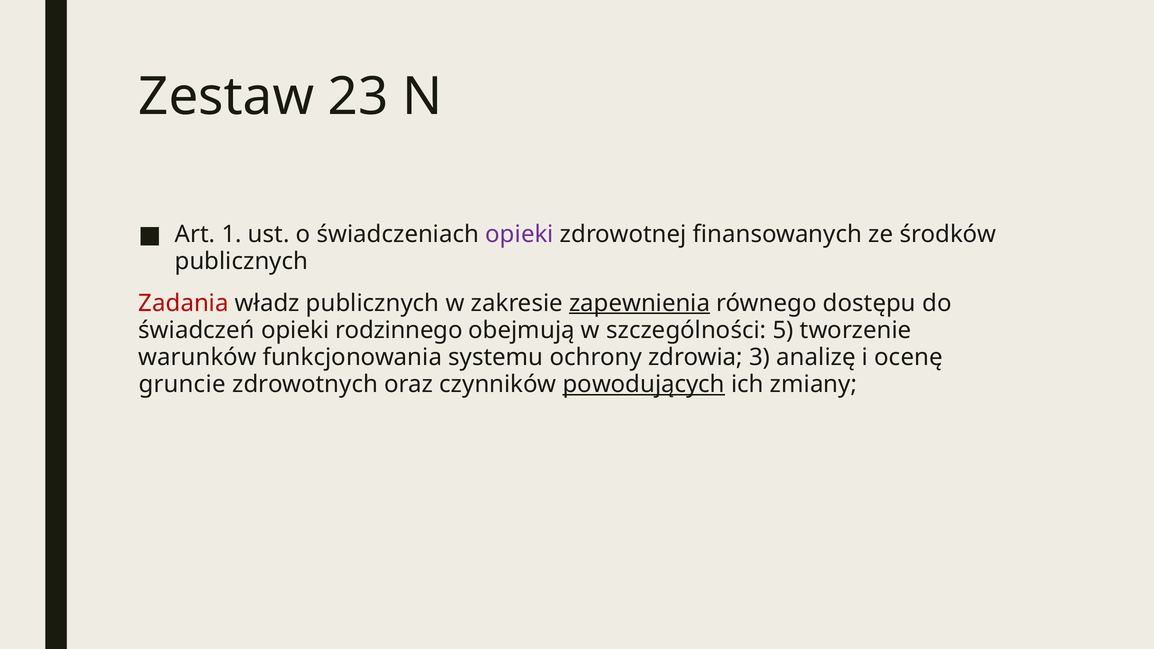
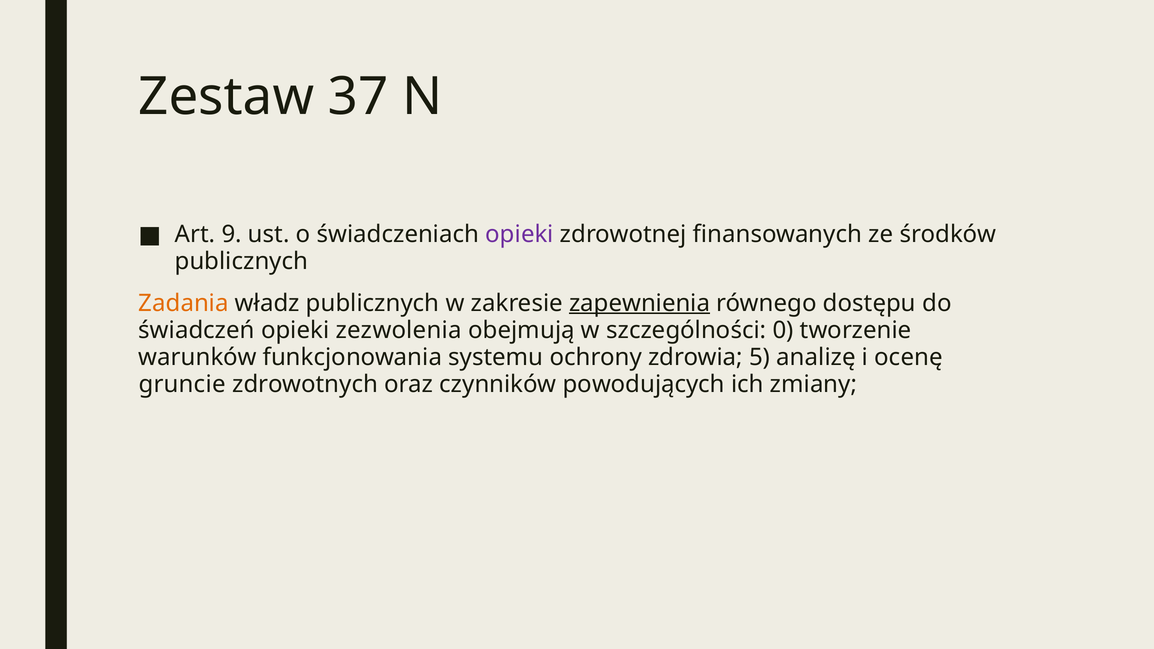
23: 23 -> 37 (358, 97)
1: 1 -> 9 (232, 234)
Zadania colour: red -> orange (184, 303)
rodzinnego: rodzinnego -> zezwolenia (399, 330)
5: 5 -> 0 (783, 330)
3: 3 -> 5 (760, 357)
powodujących underline: present -> none (644, 385)
